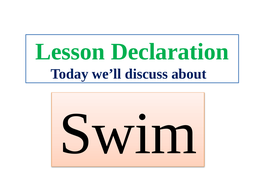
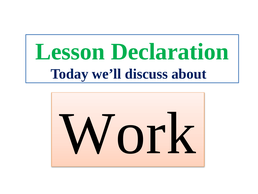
Swim: Swim -> Work (128, 133)
